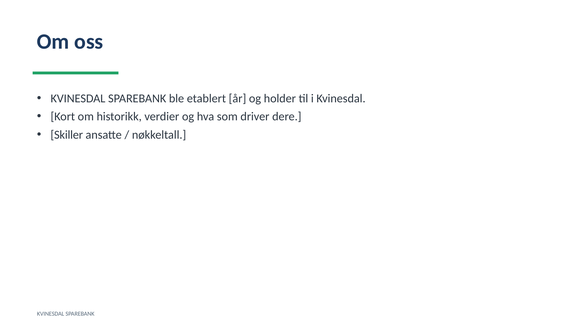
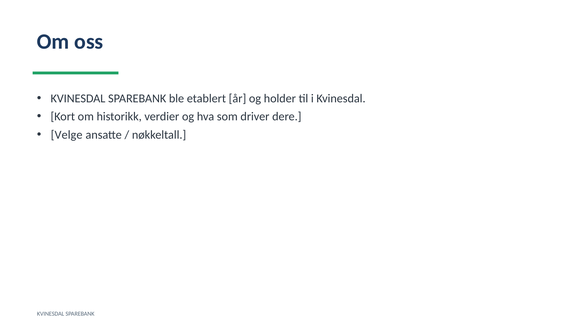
Skiller: Skiller -> Velge (67, 135)
